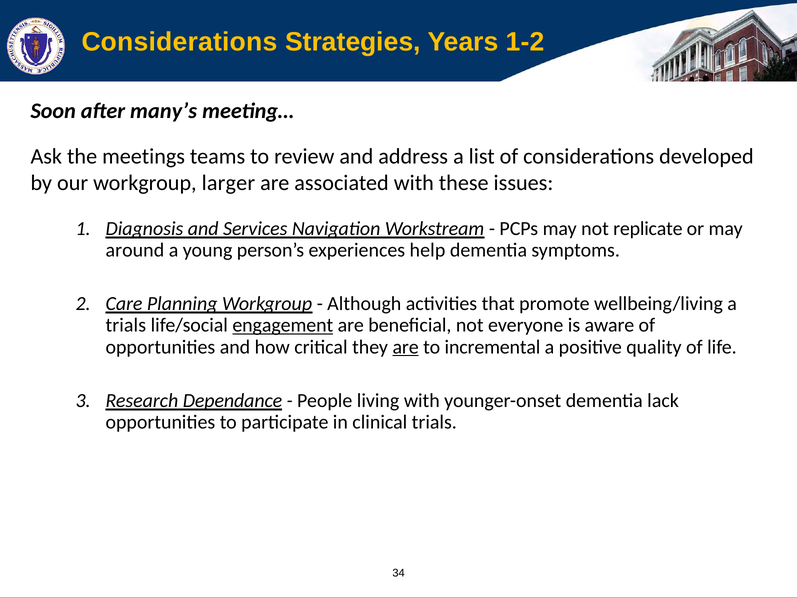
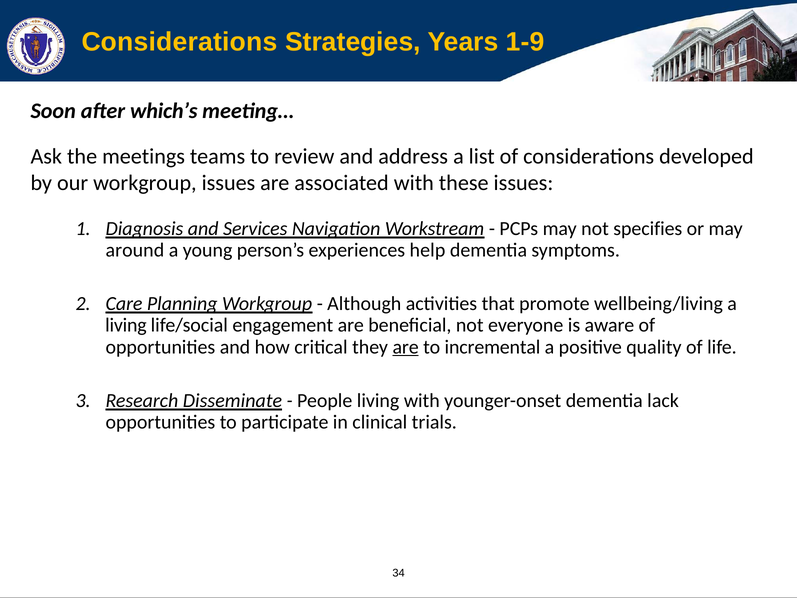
1-2: 1-2 -> 1-9 (525, 42)
many’s: many’s -> which’s (164, 111)
workgroup larger: larger -> issues (228, 183)
replicate: replicate -> specifies (648, 229)
trials: trials -> living (126, 325)
engagement underline: present -> none (283, 325)
Dependance: Dependance -> Disseminate (232, 400)
